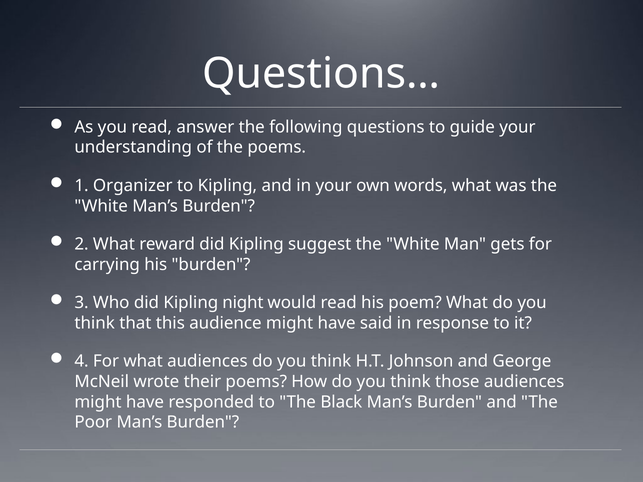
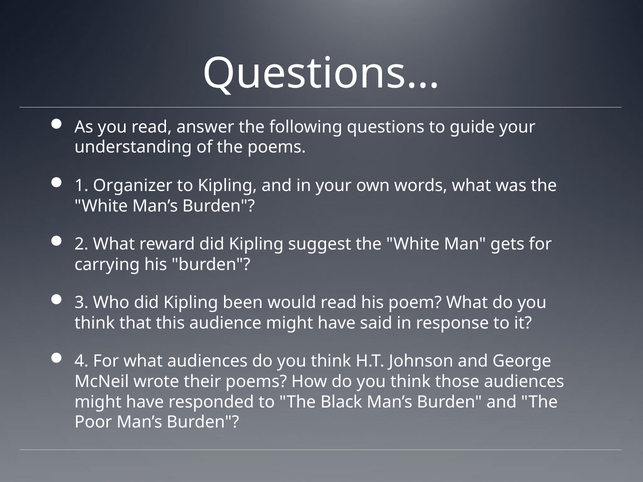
night: night -> been (243, 303)
